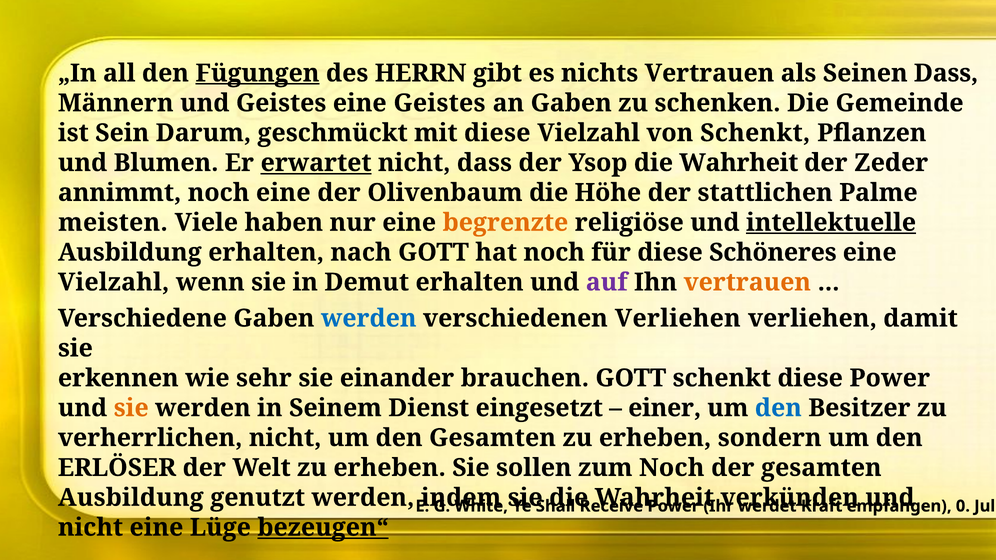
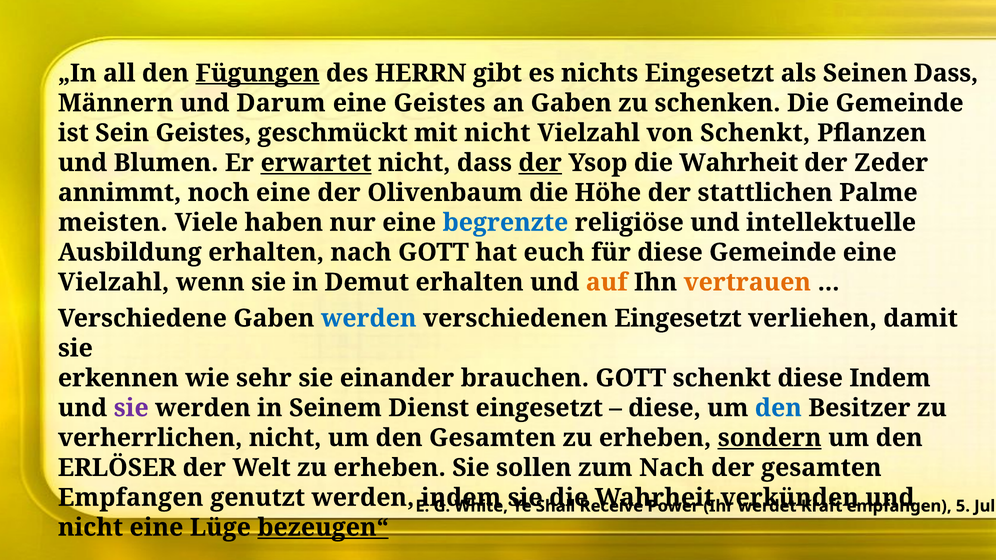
nichts Vertrauen: Vertrauen -> Eingesetzt (709, 73)
und Geistes: Geistes -> Darum (281, 103)
Sein Darum: Darum -> Geistes (204, 133)
mit diese: diese -> nicht (497, 133)
der underline: none -> present (540, 163)
begrenzte colour: orange -> blue (505, 223)
intellektuelle underline: present -> none (831, 223)
hat noch: noch -> euch (554, 253)
diese Schöneres: Schöneres -> Gemeinde (773, 253)
auf colour: purple -> orange (607, 282)
verschiedenen Verliehen: Verliehen -> Eingesetzt (678, 319)
diese Power: Power -> Indem (890, 378)
sie colour: orange -> purple (131, 408)
einer: einer -> diese (665, 408)
sondern underline: none -> present (770, 438)
zum Noch: Noch -> Nach (672, 468)
Ausbildung: Ausbildung -> Empfangen (131, 498)
0: 0 -> 5 (963, 506)
